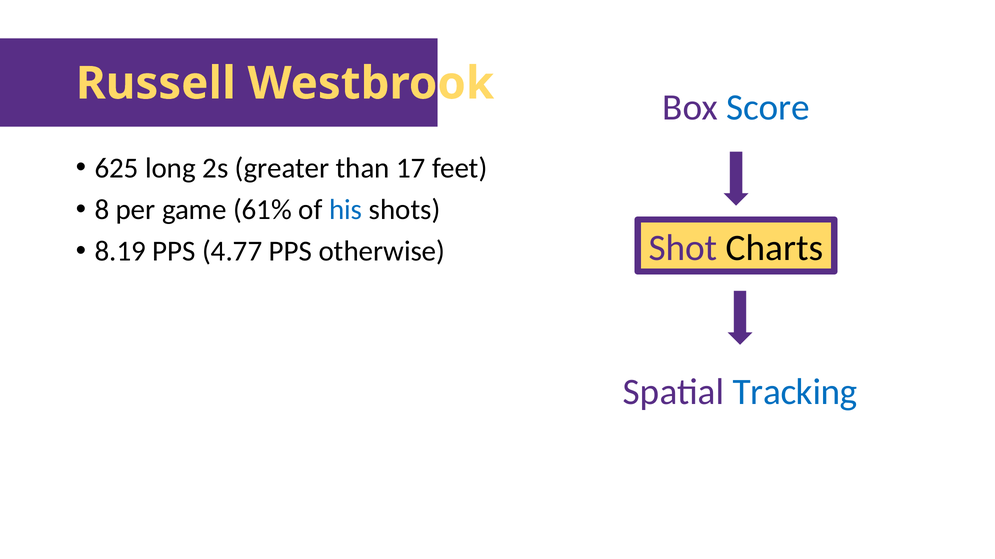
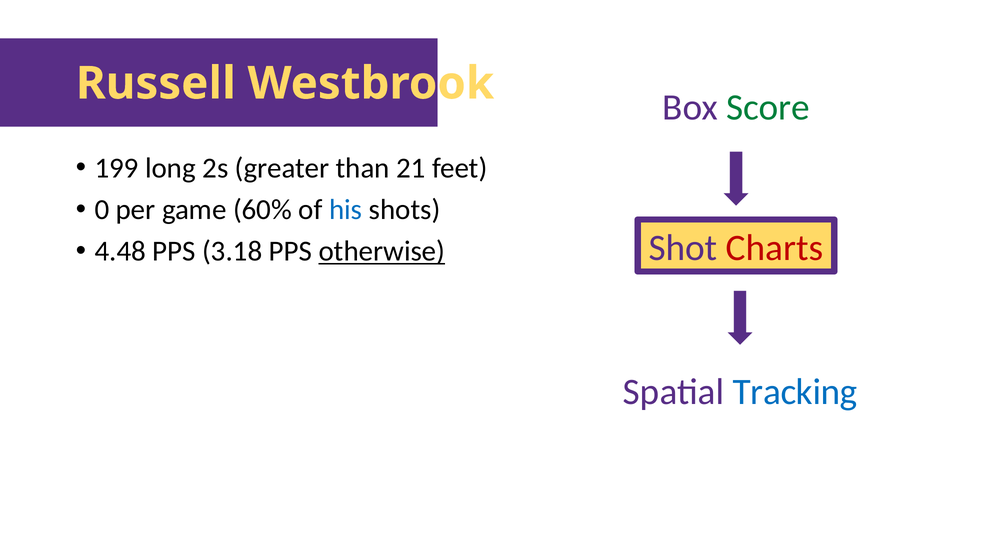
Score colour: blue -> green (768, 108)
625: 625 -> 199 (117, 168)
17: 17 -> 21 (411, 168)
8: 8 -> 0 (102, 210)
61%: 61% -> 60% (262, 210)
Charts colour: black -> red (775, 248)
8.19: 8.19 -> 4.48 (120, 252)
4.77: 4.77 -> 3.18 (232, 252)
otherwise underline: none -> present (382, 252)
